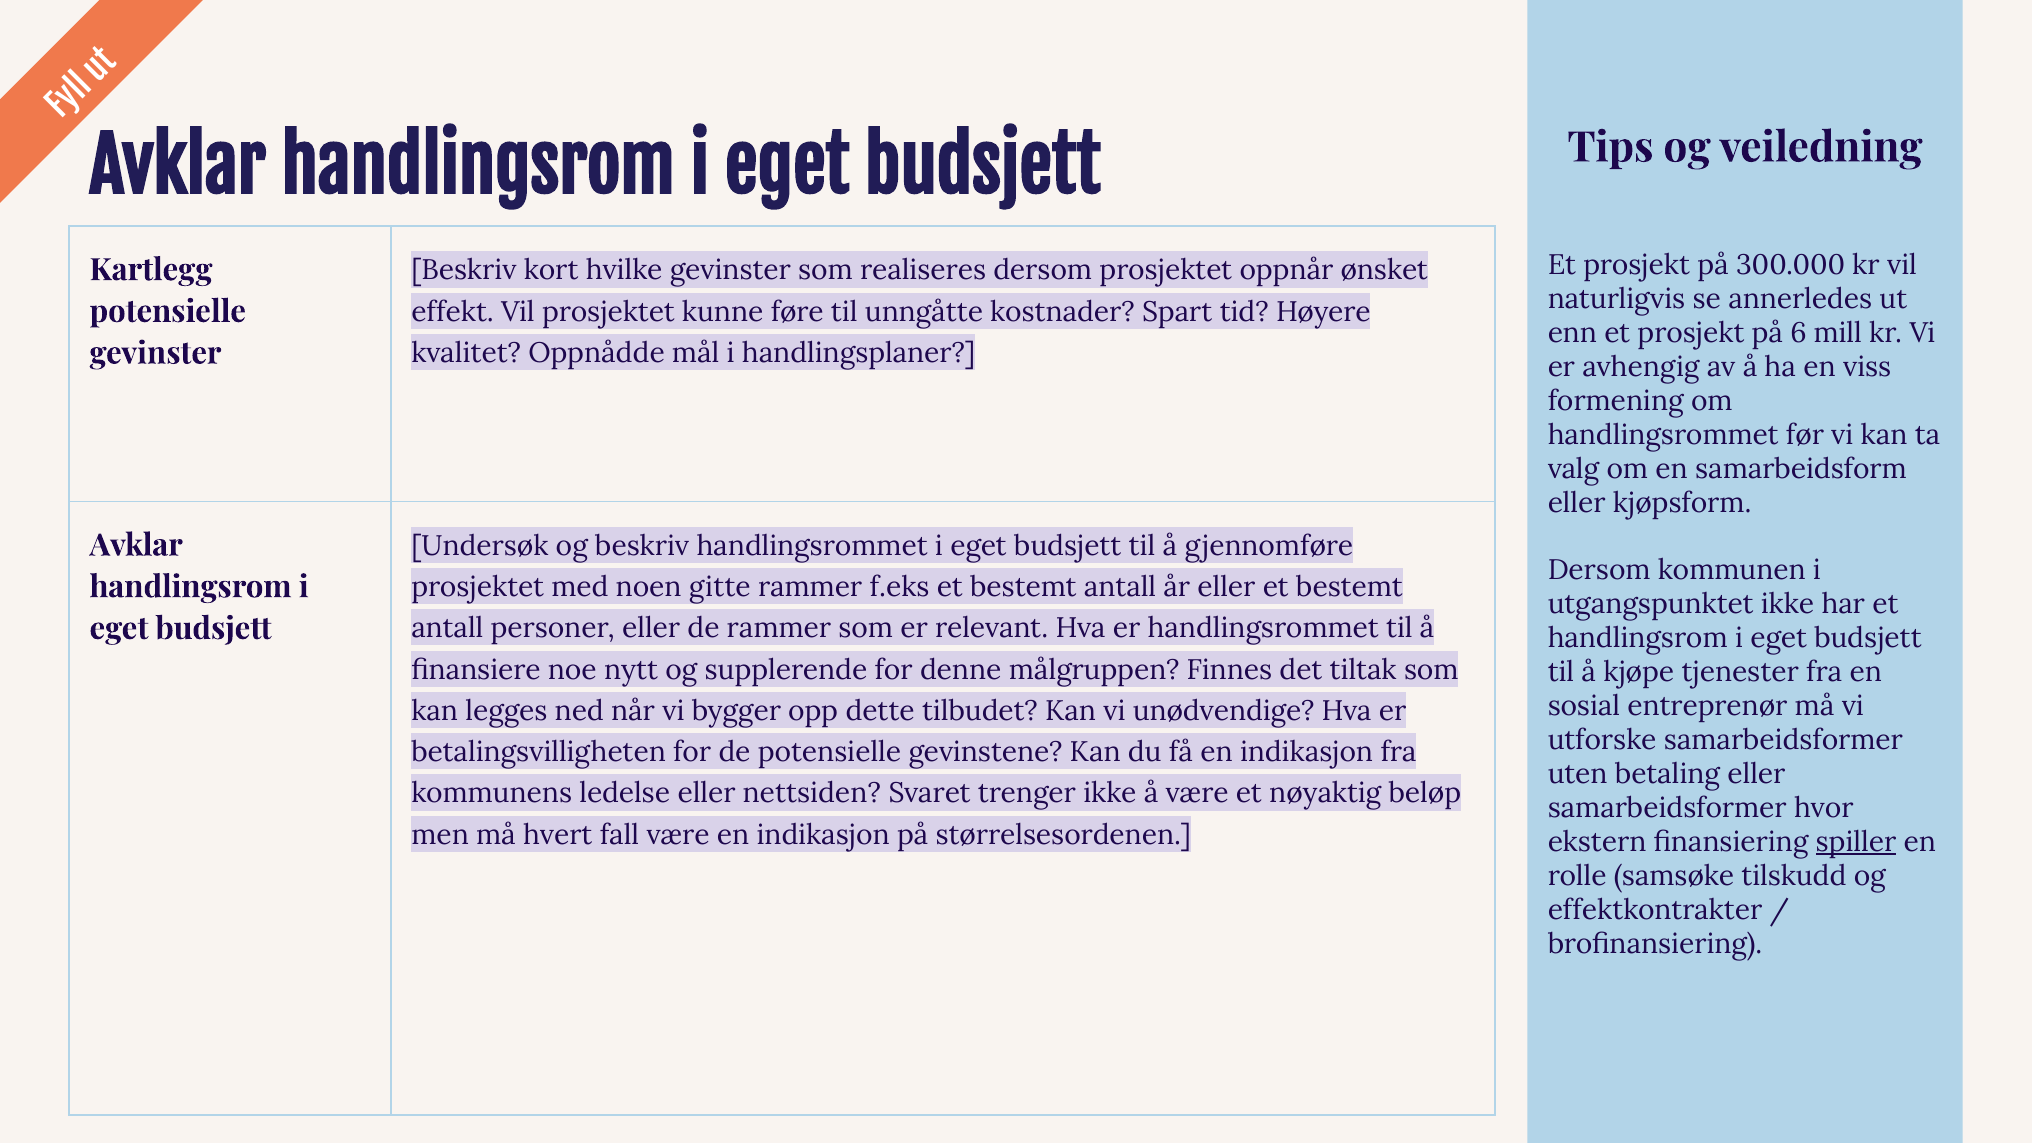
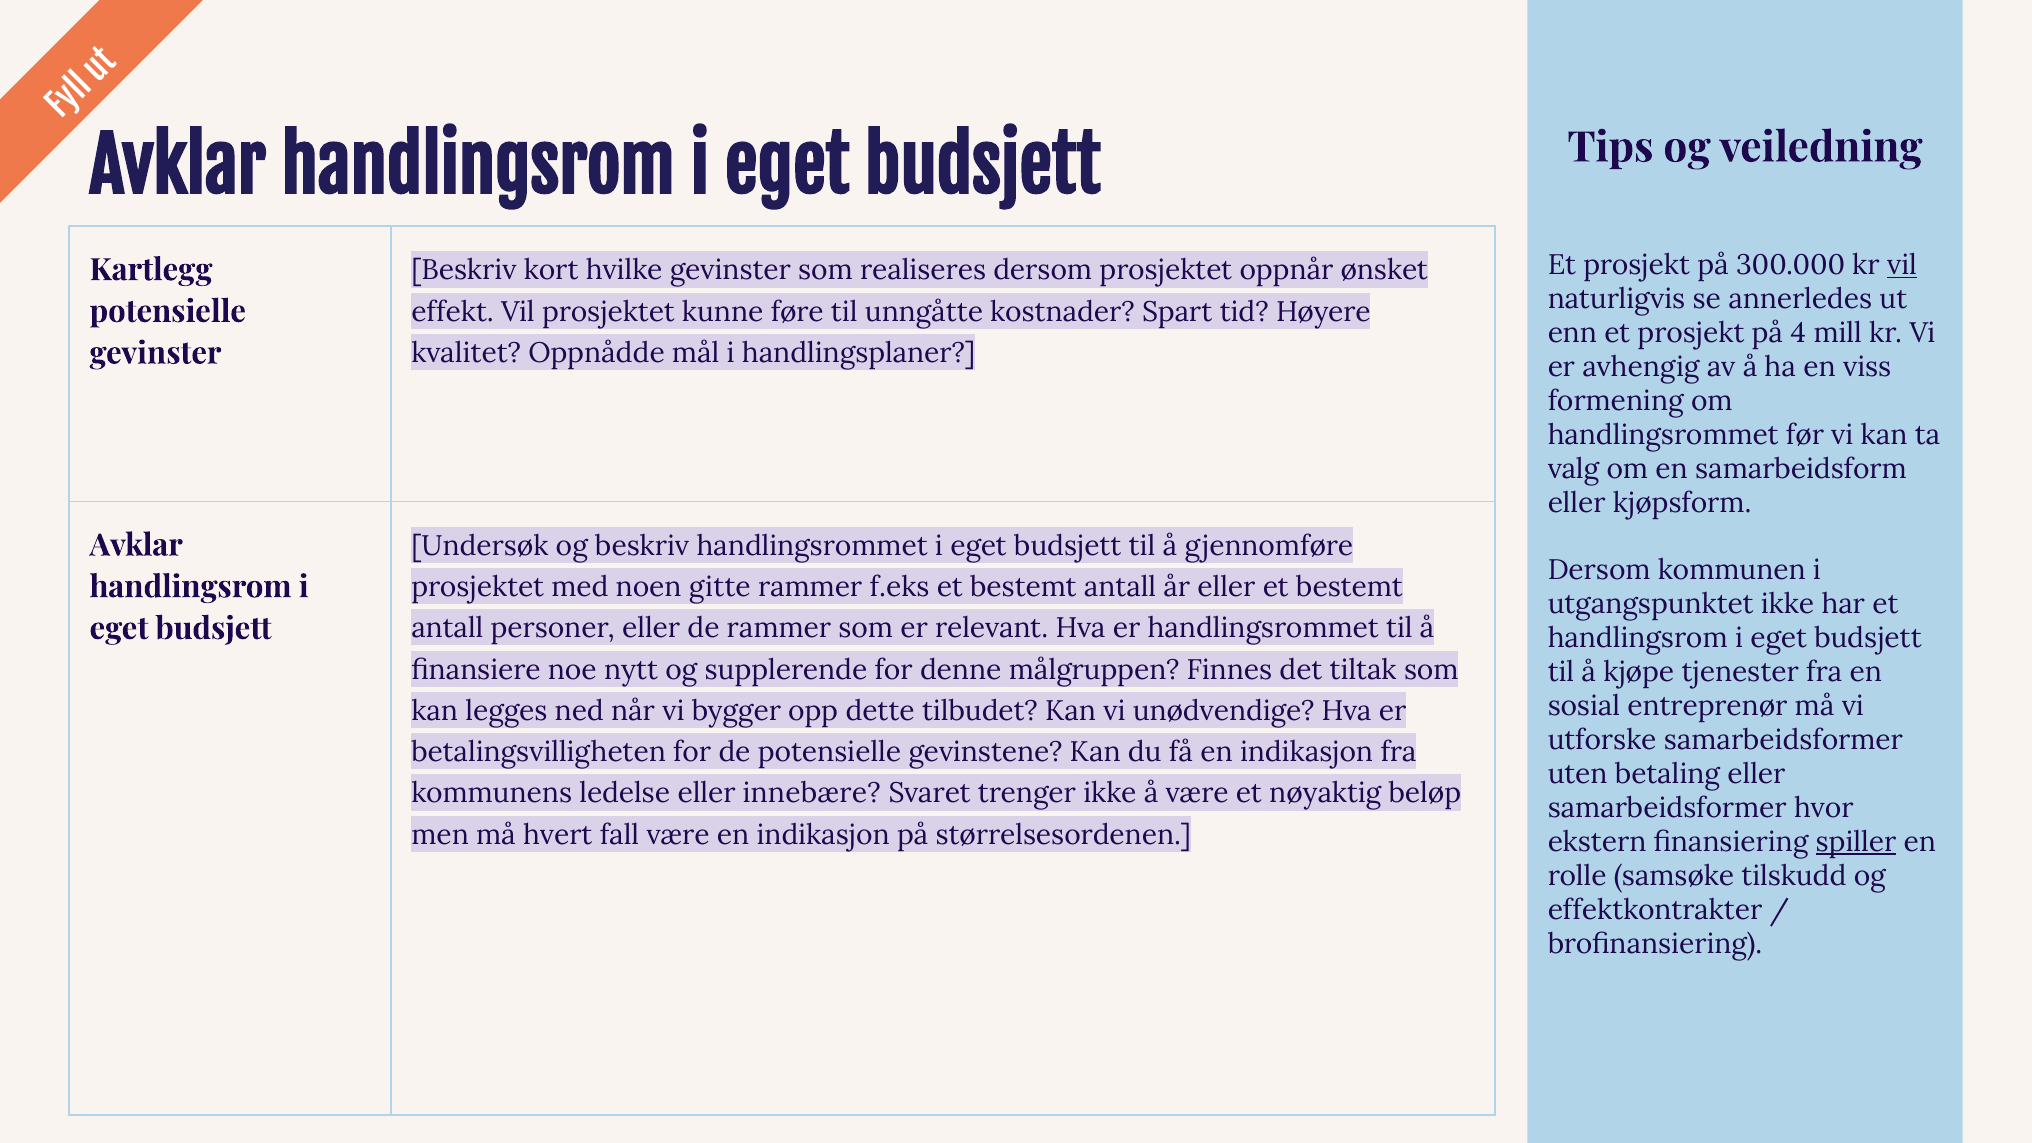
vil underline: none -> present (1902, 265)
6: 6 -> 4 (1798, 333)
nettsiden: nettsiden -> innebære (812, 794)
